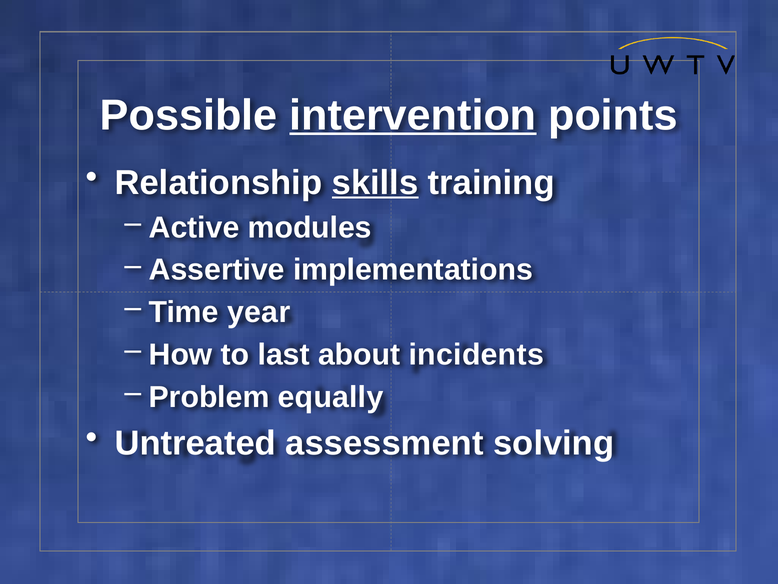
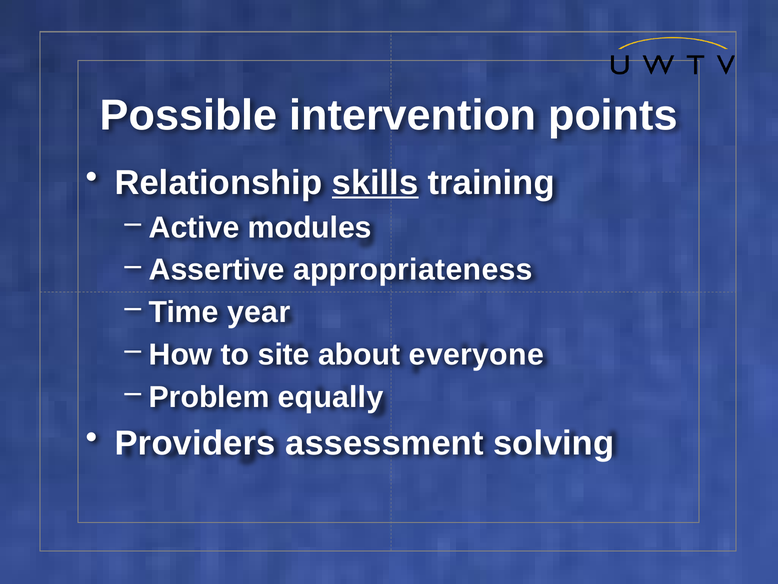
intervention underline: present -> none (413, 115)
implementations: implementations -> appropriateness (413, 270)
last: last -> site (284, 355)
incidents: incidents -> everyone (476, 355)
Untreated: Untreated -> Providers (195, 443)
